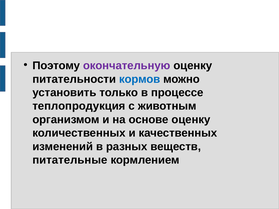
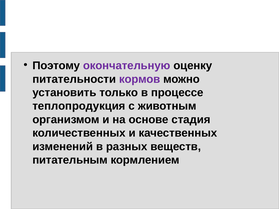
кормов colour: blue -> purple (140, 79)
основе оценку: оценку -> стадия (191, 120)
питательные: питательные -> питательным (70, 160)
